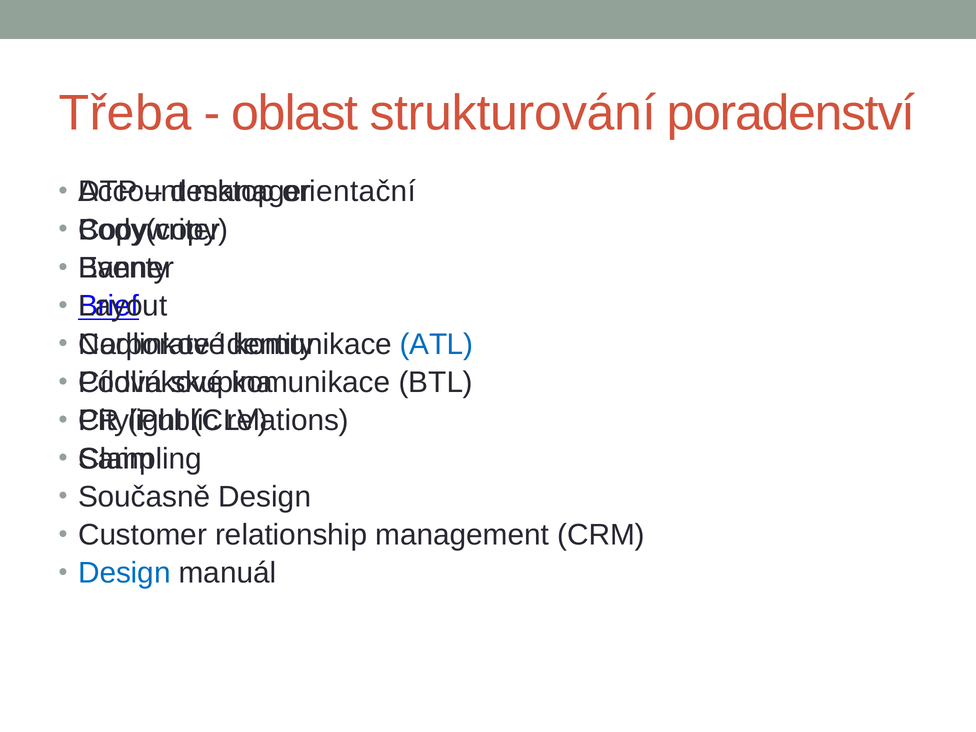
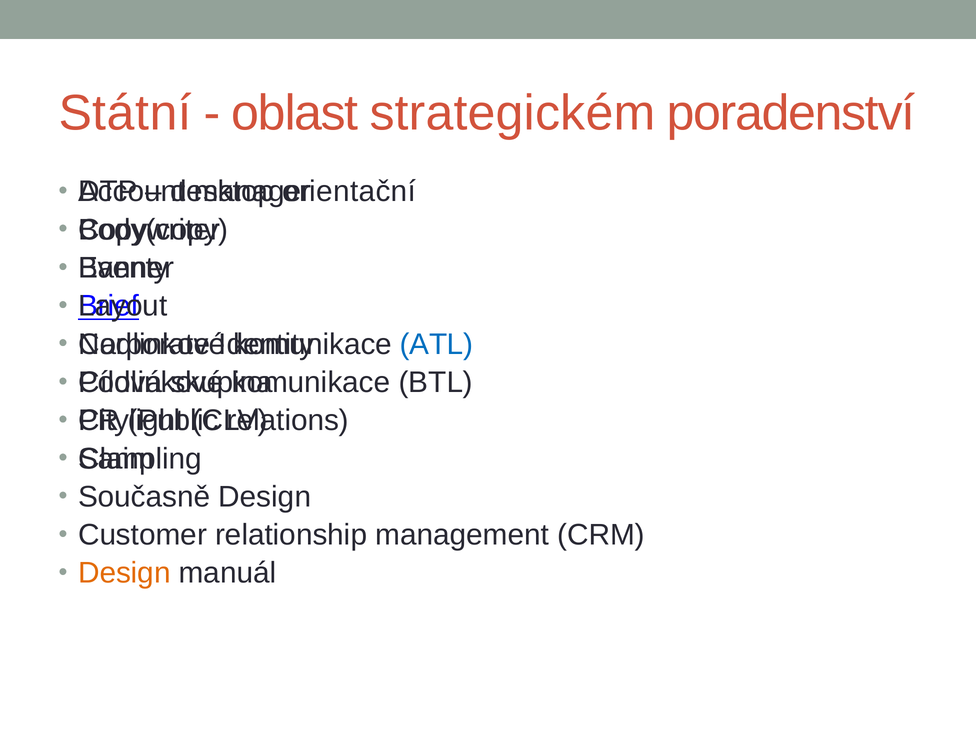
Třeba: Třeba -> Státní (125, 113)
strukturování: strukturování -> strategickém (513, 113)
Design colour: blue -> orange (124, 573)
